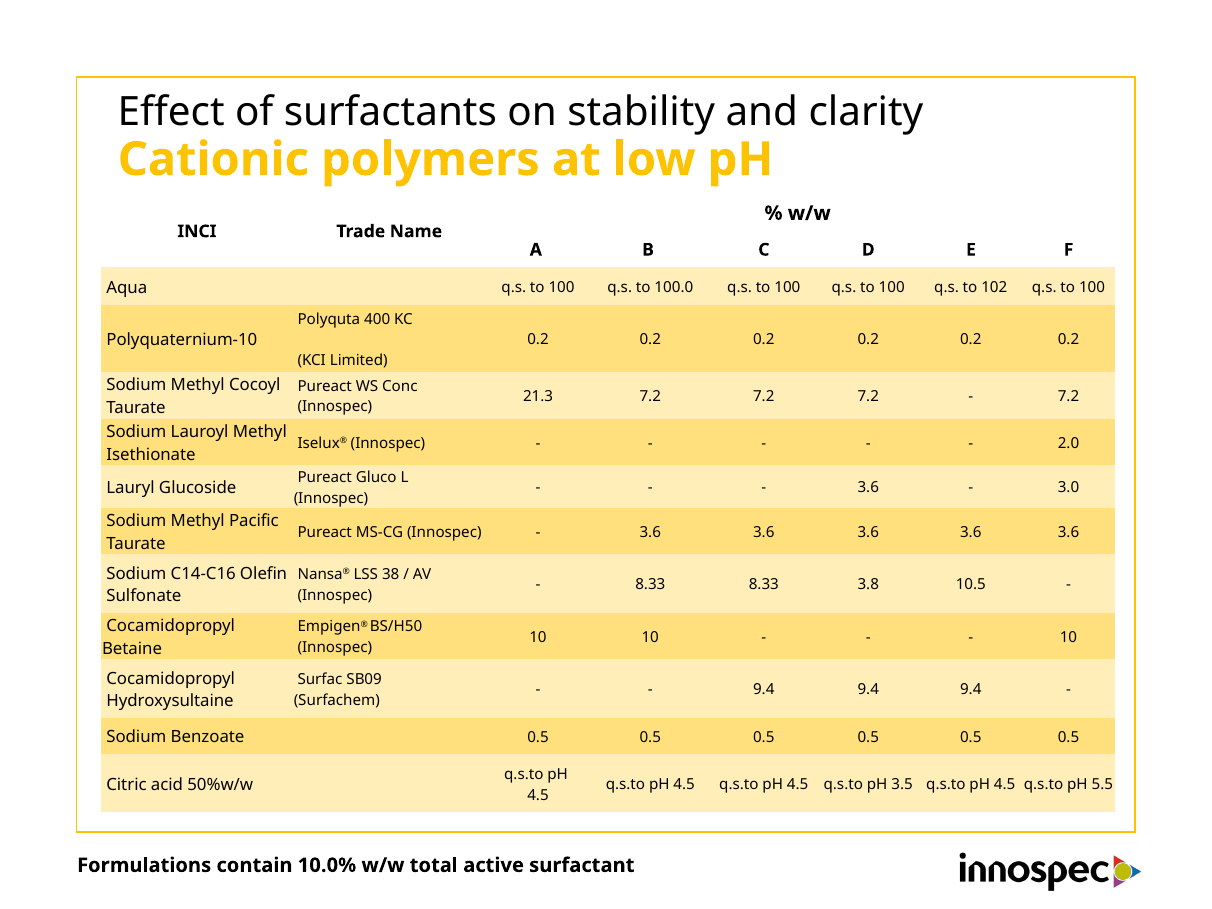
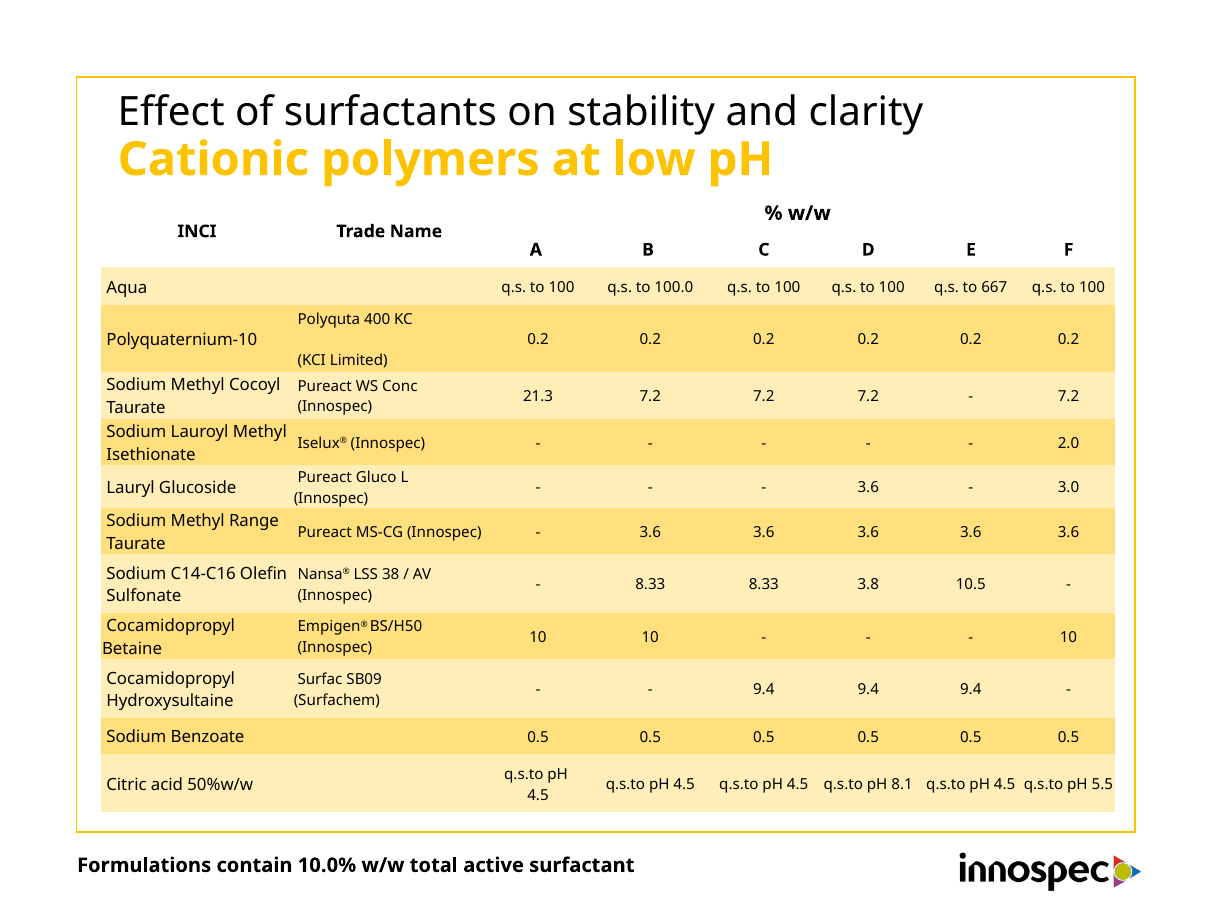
102: 102 -> 667 (994, 287)
Pacific: Pacific -> Range (254, 521)
3.5: 3.5 -> 8.1 (902, 785)
